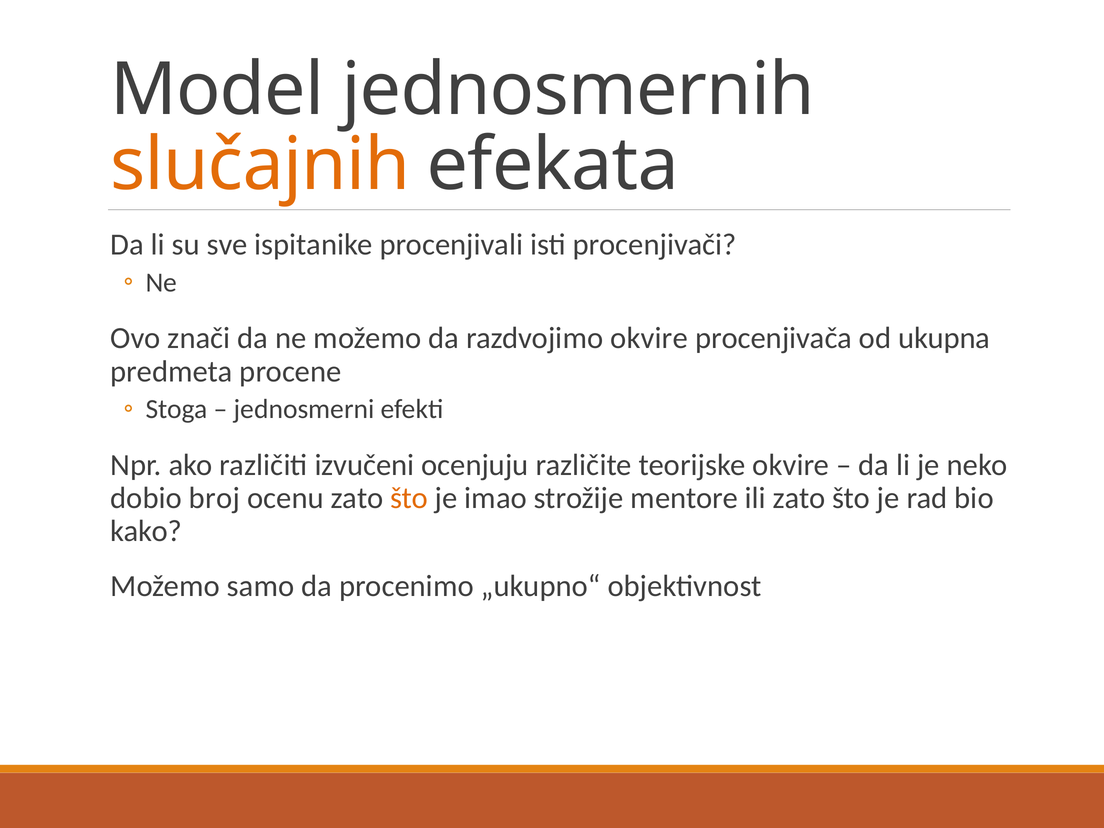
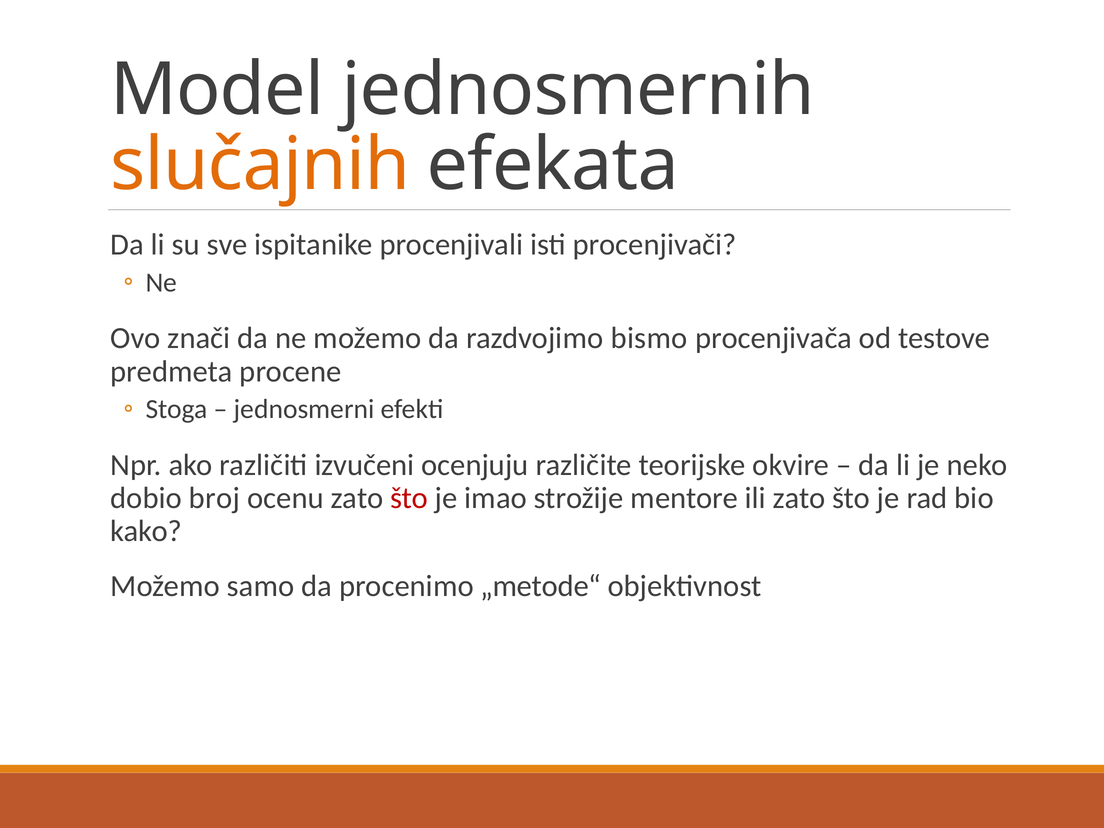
razdvojimo okvire: okvire -> bismo (649, 338)
ukupna: ukupna -> testove (944, 338)
što colour: orange -> red (409, 498)
„ukupno“: „ukupno“ -> „metode“ (541, 586)
